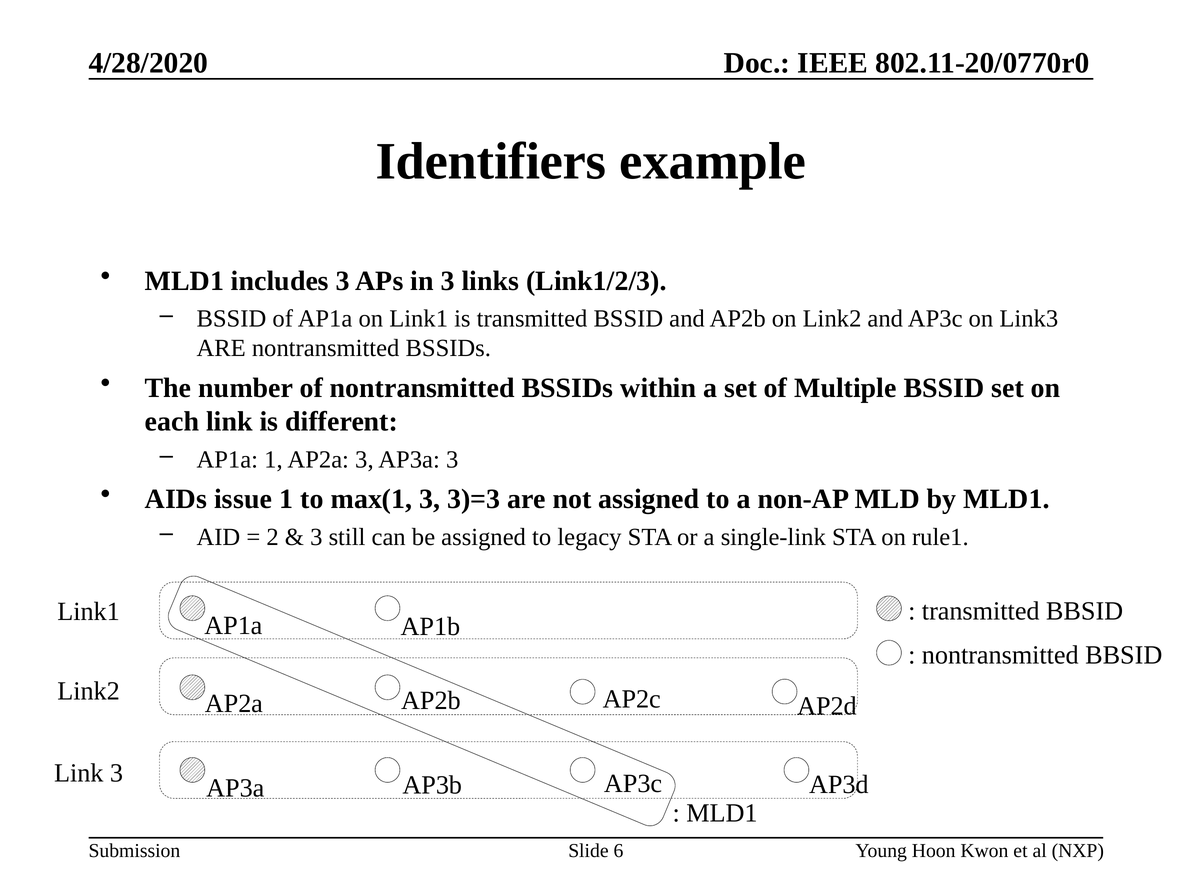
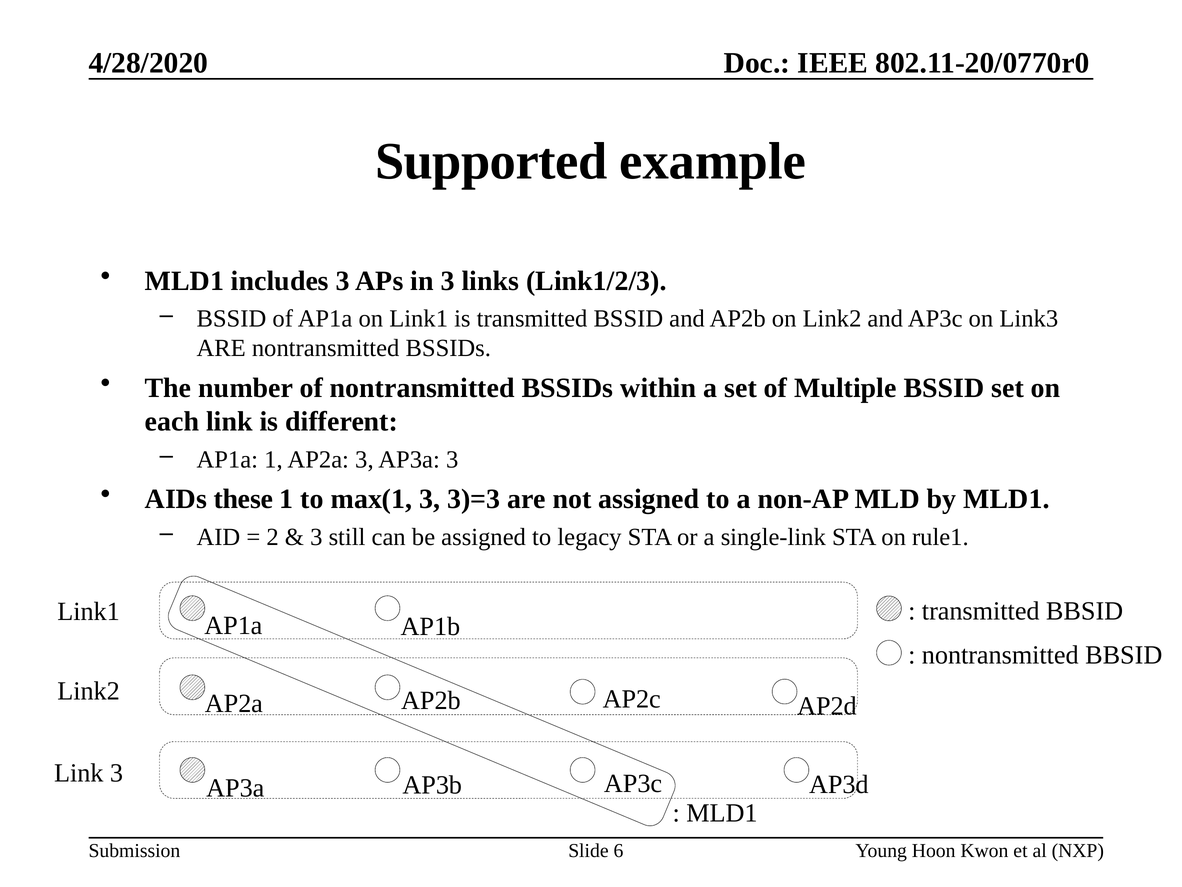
Identifiers: Identifiers -> Supported (491, 161)
issue: issue -> these (243, 499)
